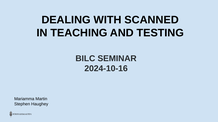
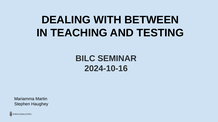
SCANNED: SCANNED -> BETWEEN (152, 20)
